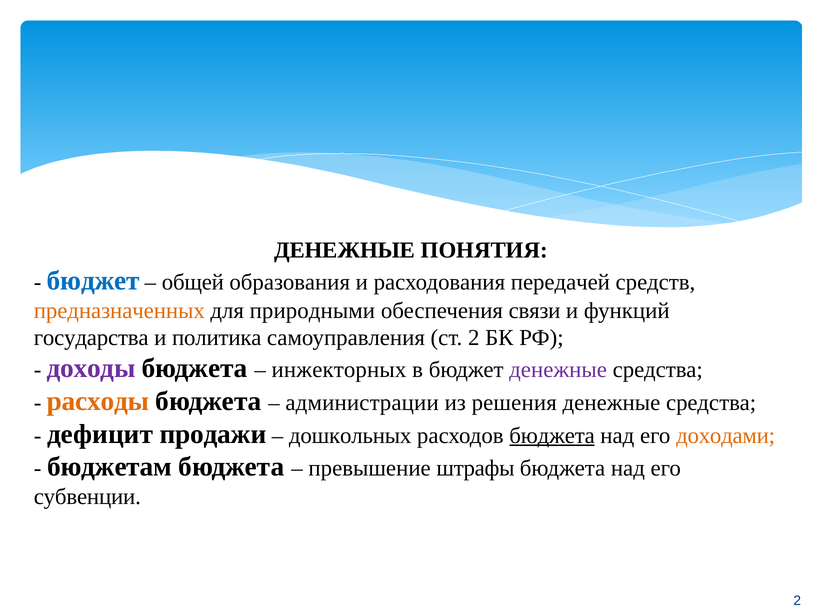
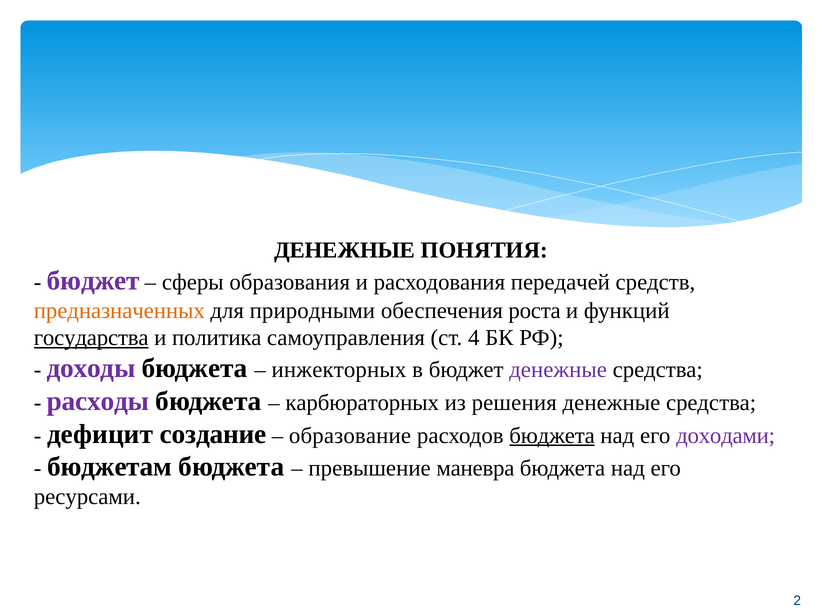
бюджет colour: blue -> purple (93, 281)
общей: общей -> сферы (193, 282)
связи: связи -> роста (535, 311)
государства underline: none -> present (91, 338)
ст 2: 2 -> 4 (474, 338)
расходы colour: orange -> purple (98, 402)
администрации: администрации -> карбюраторных (362, 403)
продажи: продажи -> создание (213, 434)
дошкольных: дошкольных -> образование (350, 436)
доходами colour: orange -> purple (726, 436)
штрафы: штрафы -> маневра (475, 469)
субвенции: субвенции -> ресурсами (87, 497)
